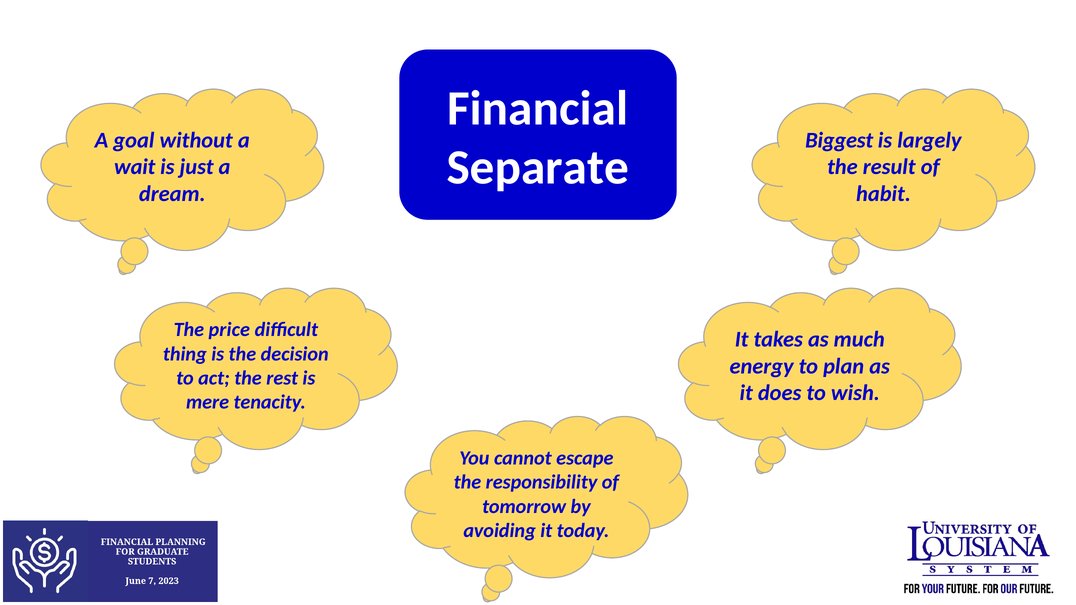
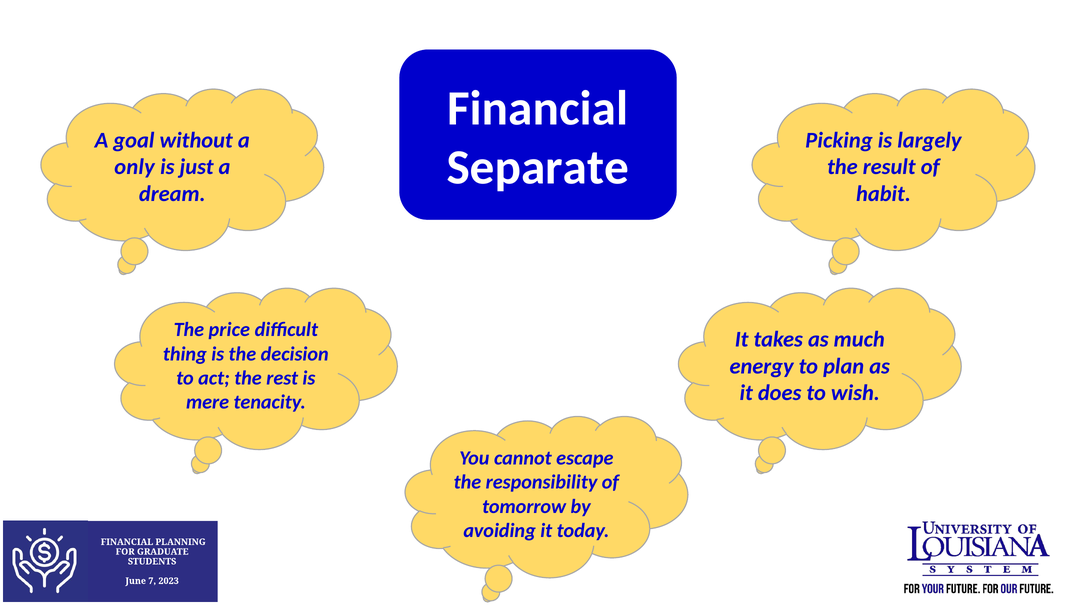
Biggest: Biggest -> Picking (839, 140)
wait: wait -> only (135, 167)
